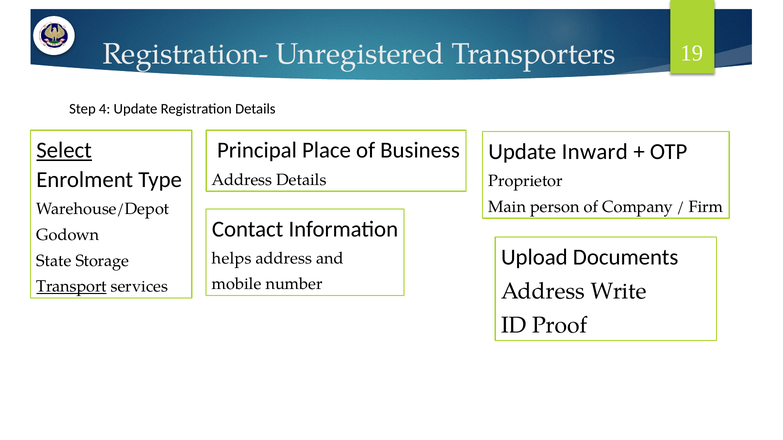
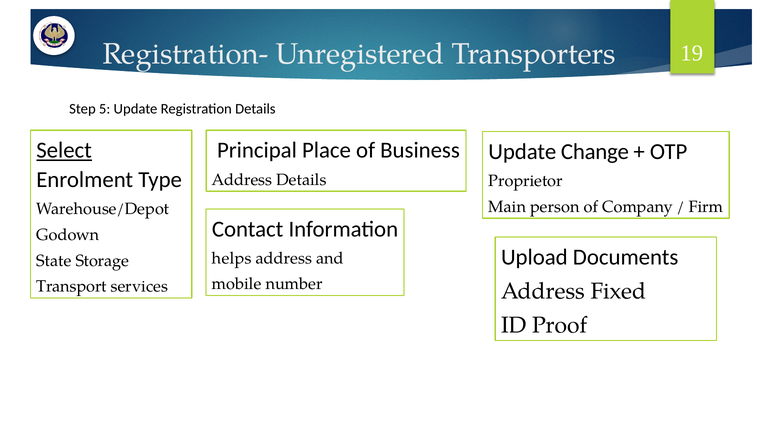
4: 4 -> 5 (105, 109)
Inward: Inward -> Change (595, 152)
Transport underline: present -> none (71, 287)
Write: Write -> Fixed (618, 292)
